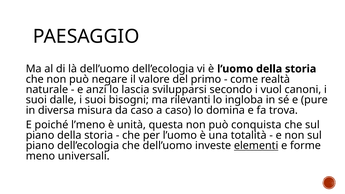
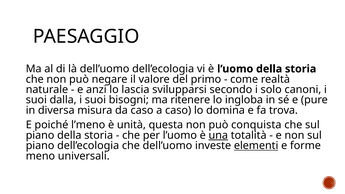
vuol: vuol -> solo (271, 90)
dalle: dalle -> dalla (63, 100)
rilevanti: rilevanti -> ritenere (190, 100)
una underline: none -> present (218, 135)
